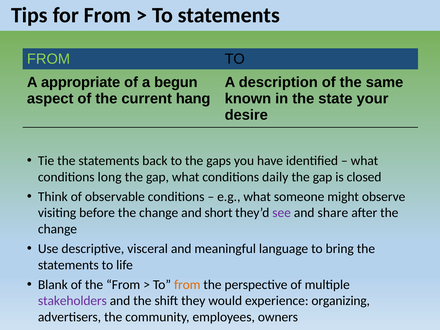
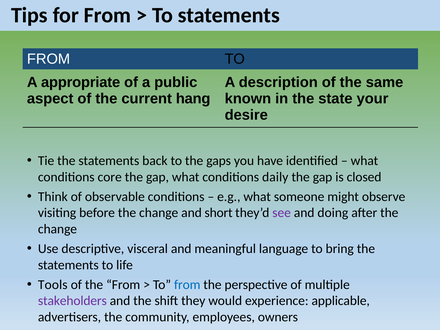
FROM colour: light green -> white (49, 59)
begun: begun -> public (176, 82)
long: long -> core (110, 177)
share: share -> doing (333, 213)
Blank: Blank -> Tools (53, 285)
from colour: orange -> blue (187, 285)
organizing: organizing -> applicable (341, 301)
